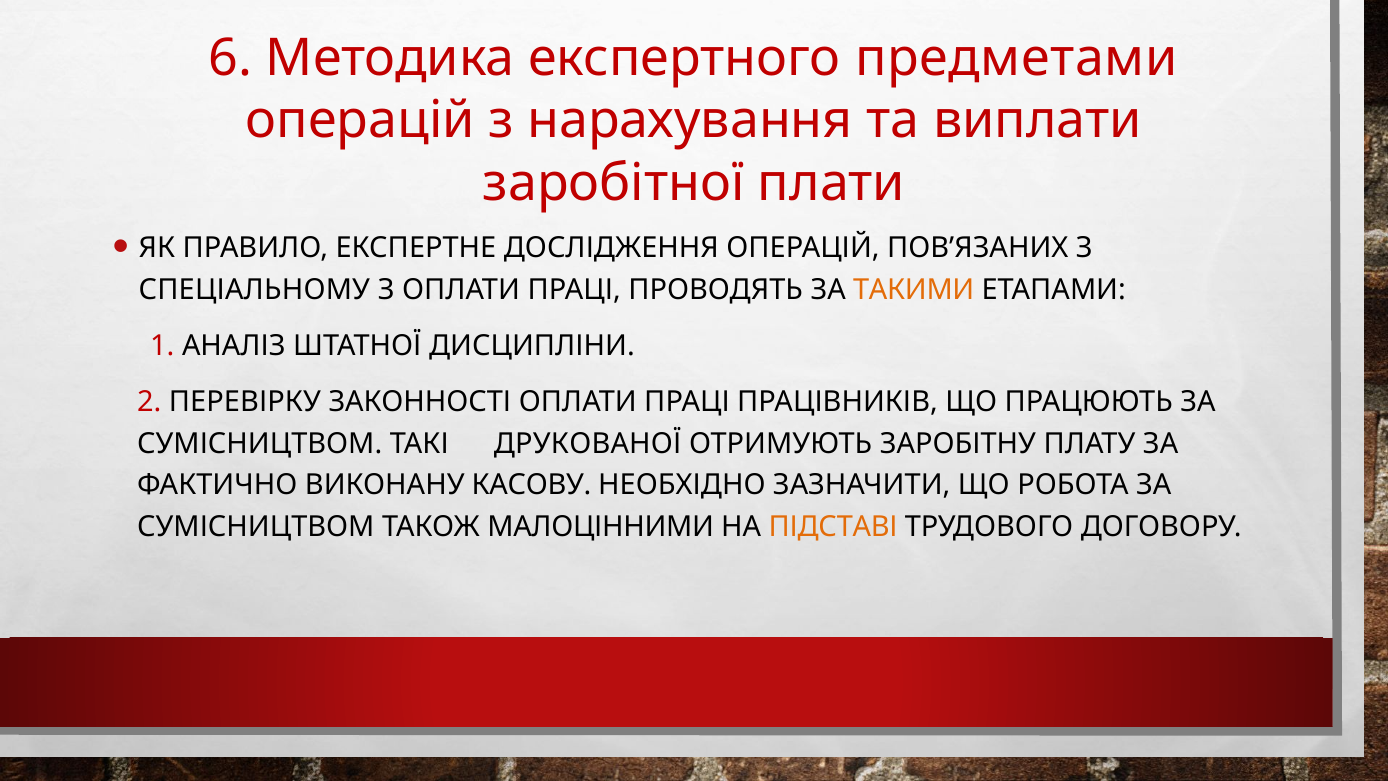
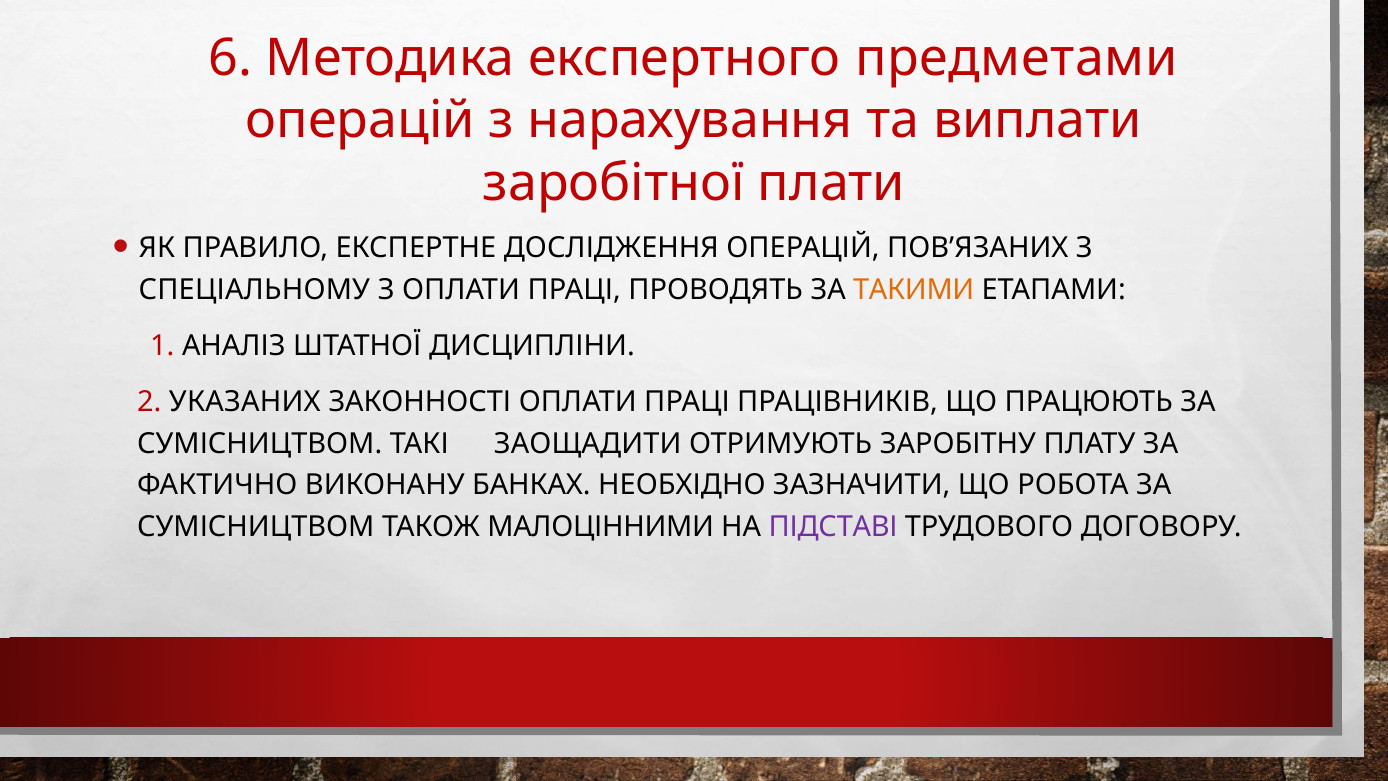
ПЕРЕВІРКУ: ПЕРЕВІРКУ -> УКАЗАНИХ (245, 402)
ДРУКОВАНОЇ: ДРУКОВАНОЇ -> ЗАОЩАДИТИ (588, 443)
КАСОВУ: КАСОВУ -> БАНКАХ (531, 485)
ПІДСТАВІ colour: orange -> purple (833, 527)
